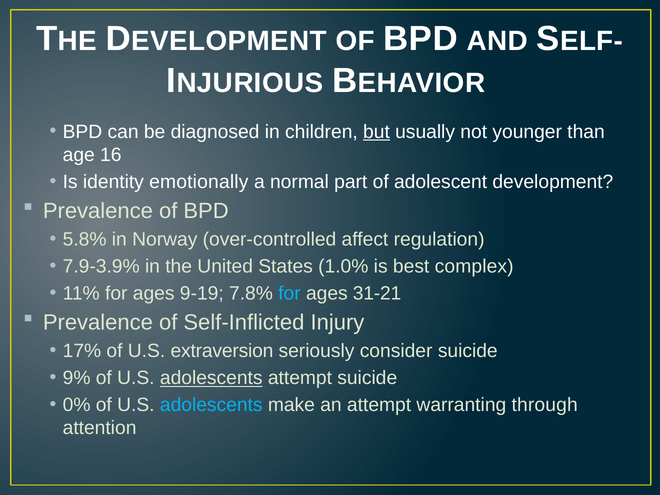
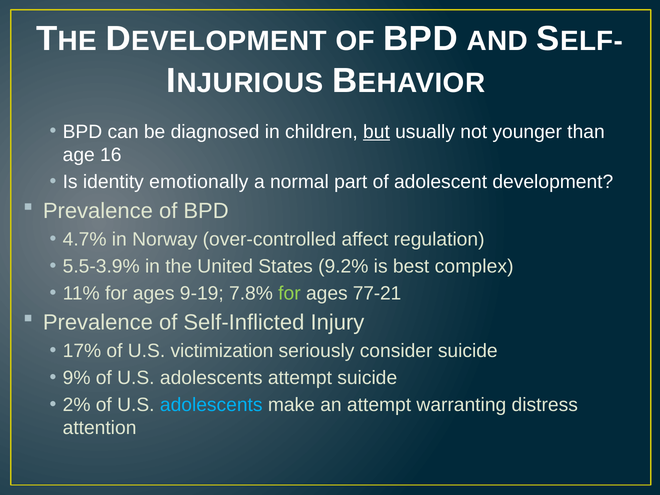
5.8%: 5.8% -> 4.7% (85, 239)
7.9-3.9%: 7.9-3.9% -> 5.5-3.9% (101, 266)
1.0%: 1.0% -> 9.2% (343, 266)
for colour: light blue -> light green (289, 293)
31-21: 31-21 -> 77-21 (377, 293)
extraversion: extraversion -> victimization (222, 351)
adolescents underline: present -> none (211, 378)
0%: 0% -> 2% (77, 405)
through: through -> distress (545, 405)
